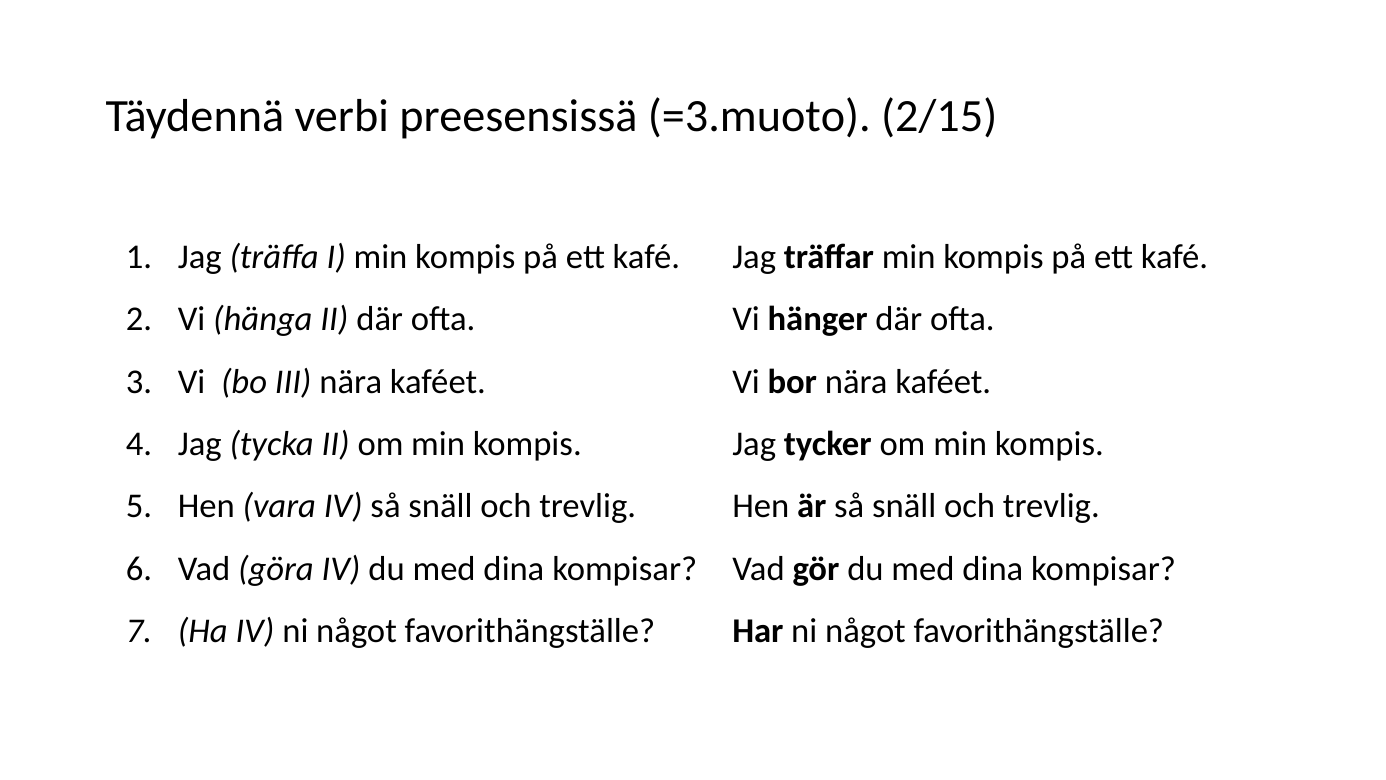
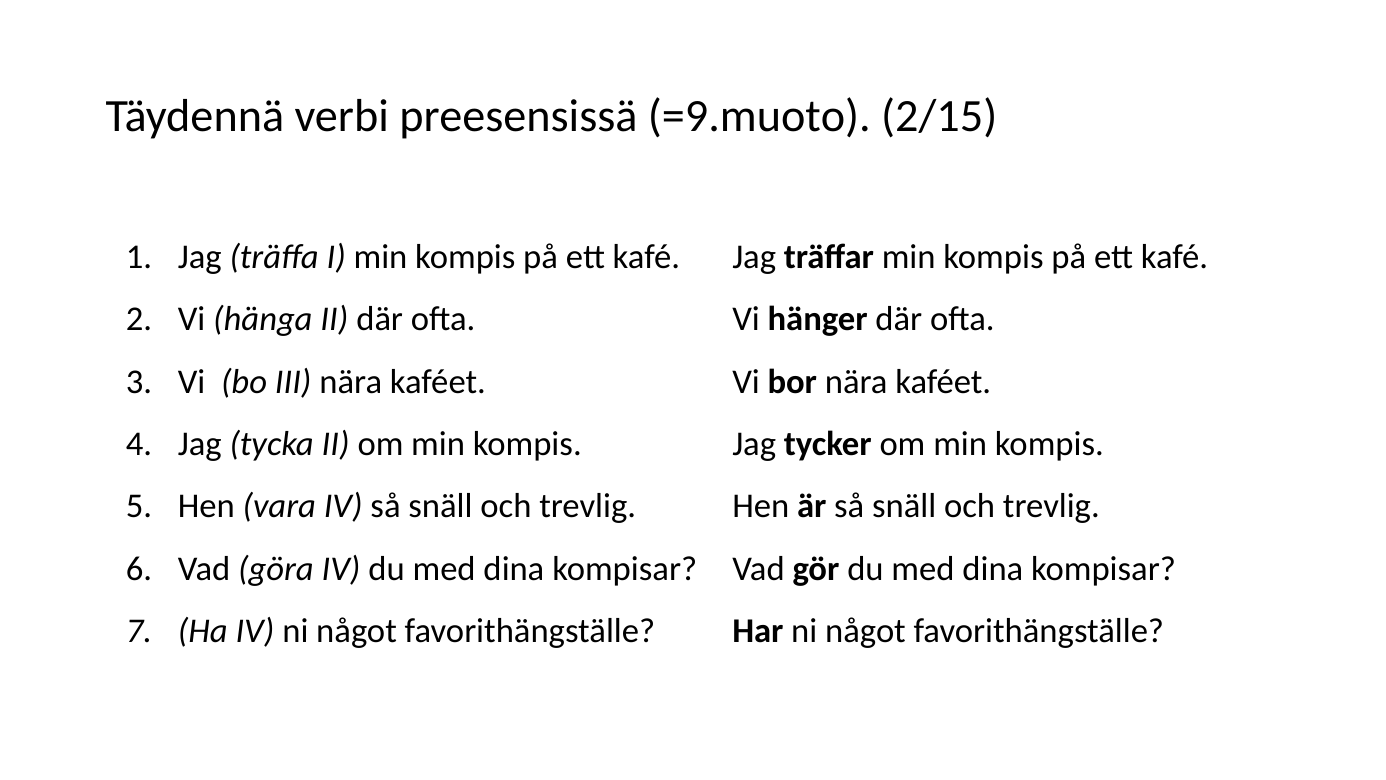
=3.muoto: =3.muoto -> =9.muoto (759, 117)
